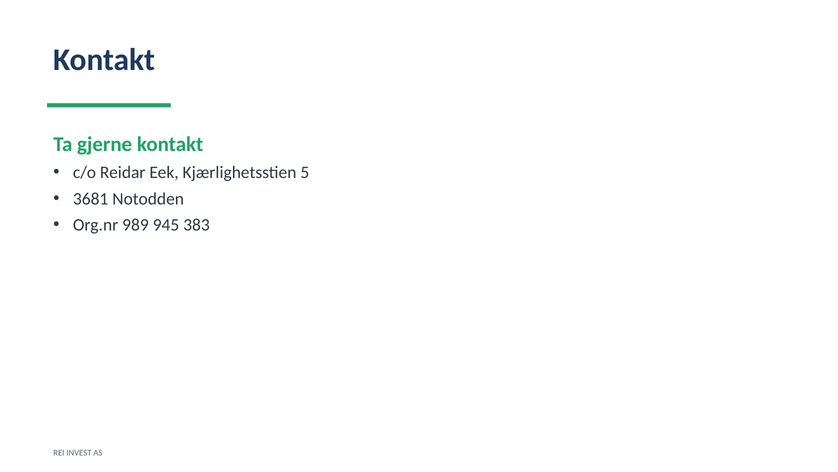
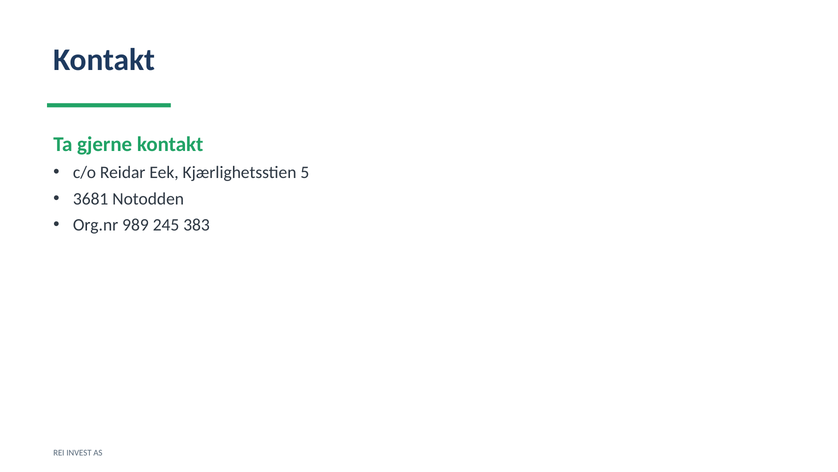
945: 945 -> 245 (166, 225)
